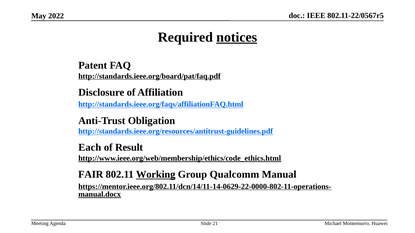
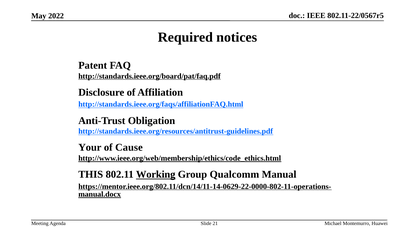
notices underline: present -> none (237, 37)
Each: Each -> Your (90, 148)
Result: Result -> Cause (129, 148)
FAIR: FAIR -> THIS (91, 175)
